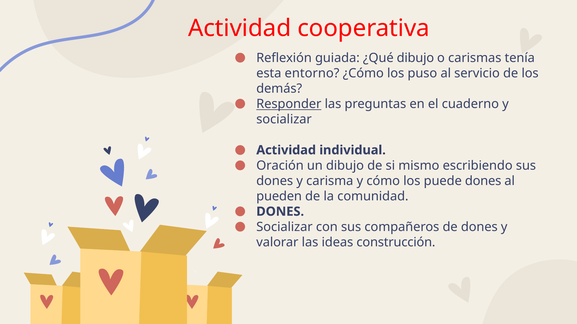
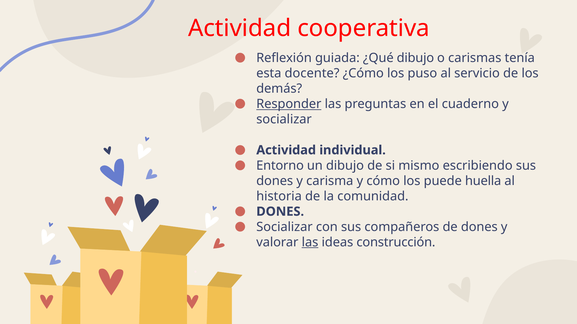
entorno: entorno -> docente (312, 73)
Oración: Oración -> Entorno (280, 166)
puede dones: dones -> huella (483, 181)
pueden: pueden -> historia (279, 197)
las underline: none -> present (310, 243)
